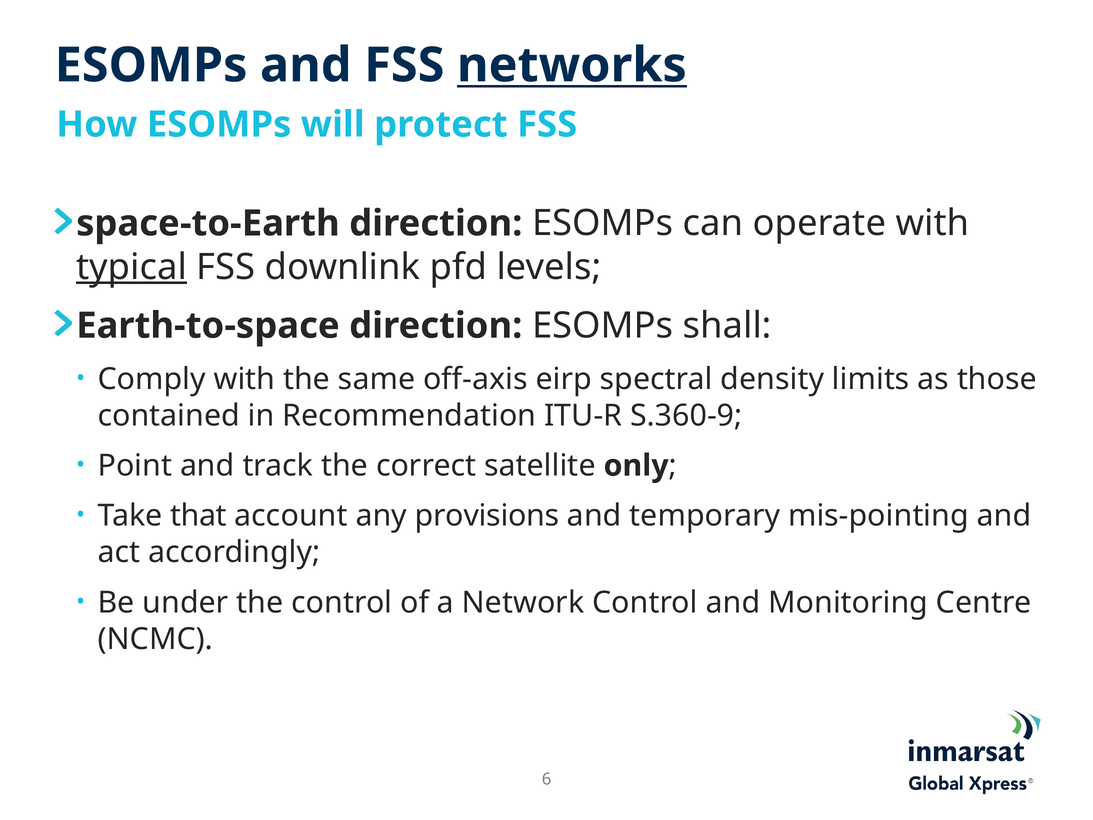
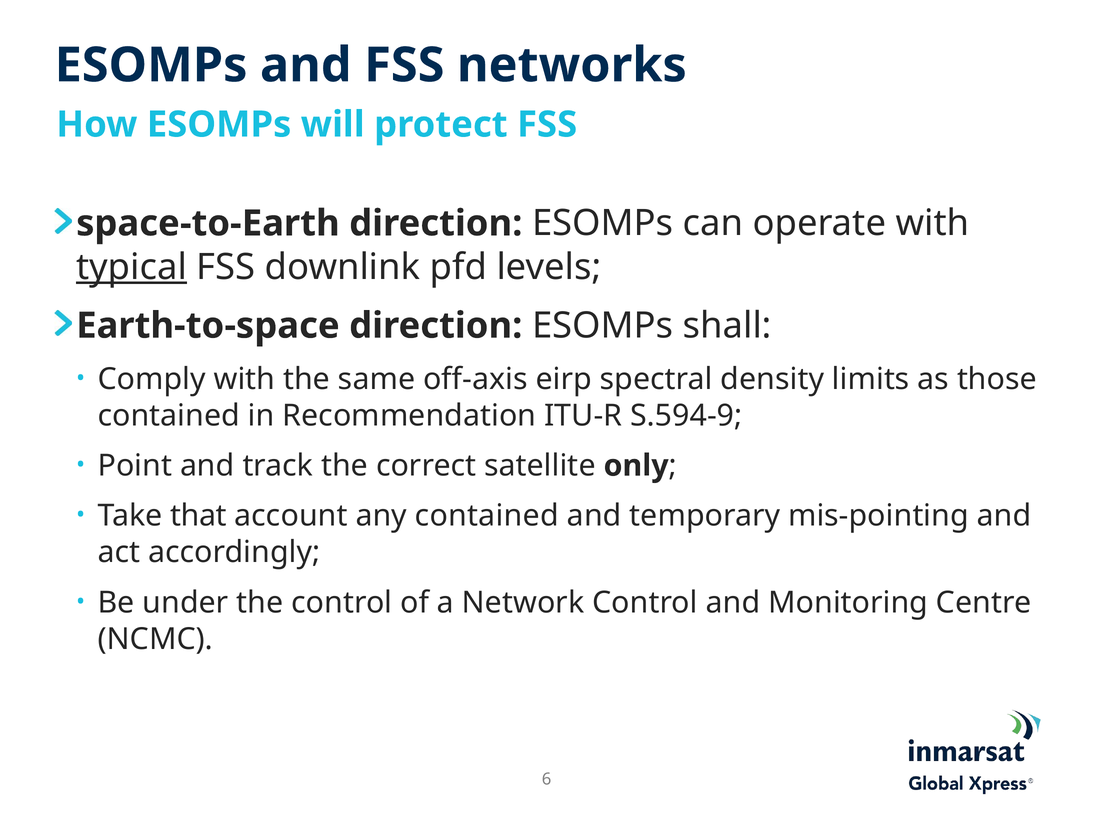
networks underline: present -> none (572, 65)
S.360-9: S.360-9 -> S.594-9 (686, 415)
any provisions: provisions -> contained (487, 516)
